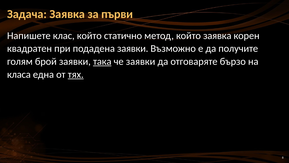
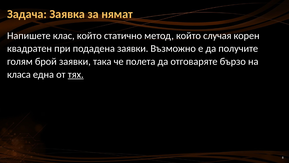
първи: първи -> нямат (117, 14)
който заявка: заявка -> случая (217, 36)
така underline: present -> none (102, 61)
че заявки: заявки -> полета (141, 61)
